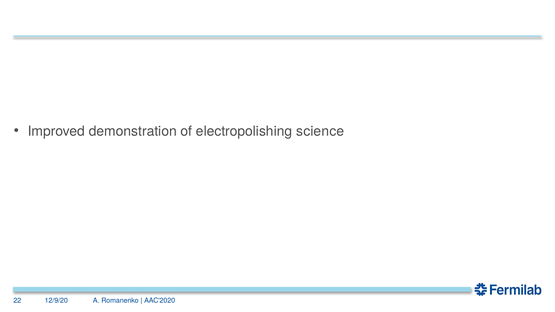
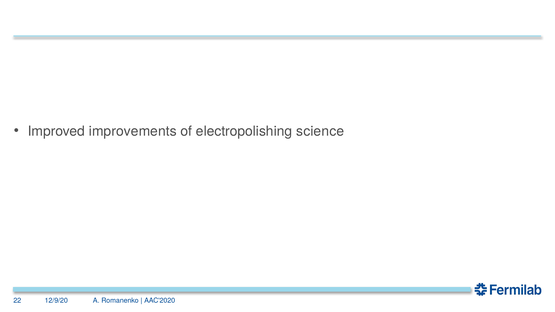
demonstration: demonstration -> improvements (133, 131)
